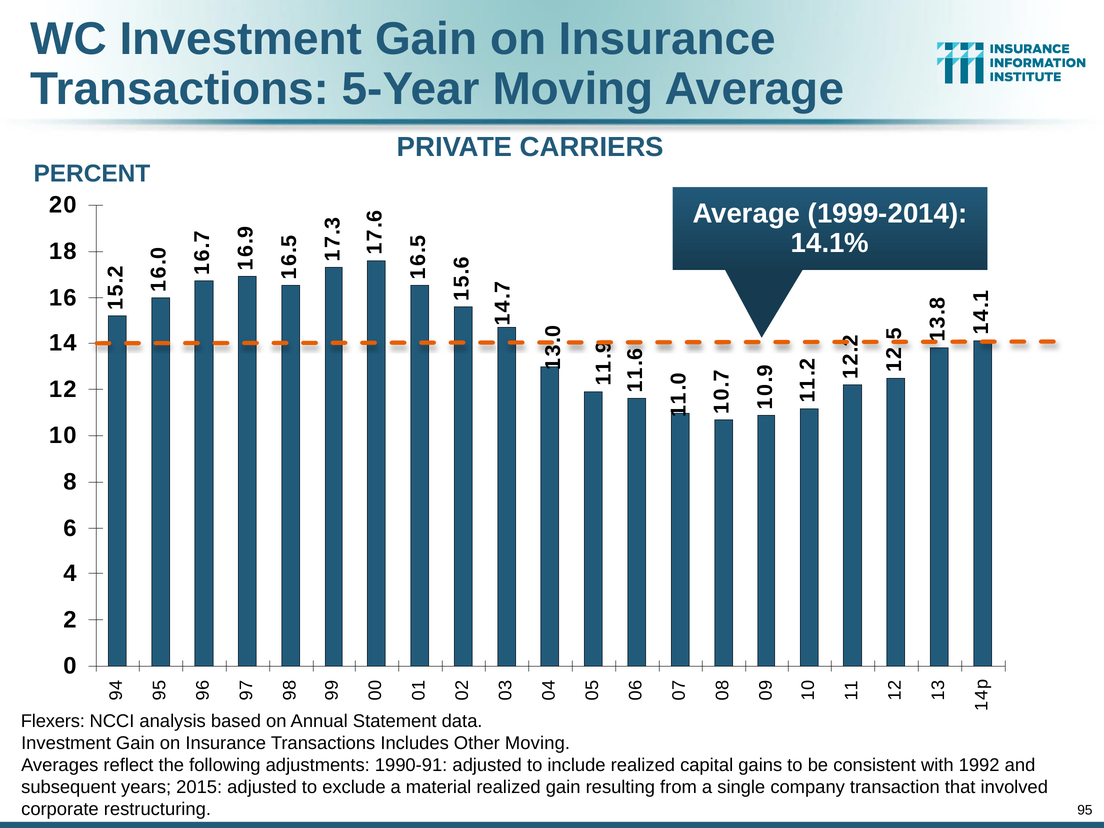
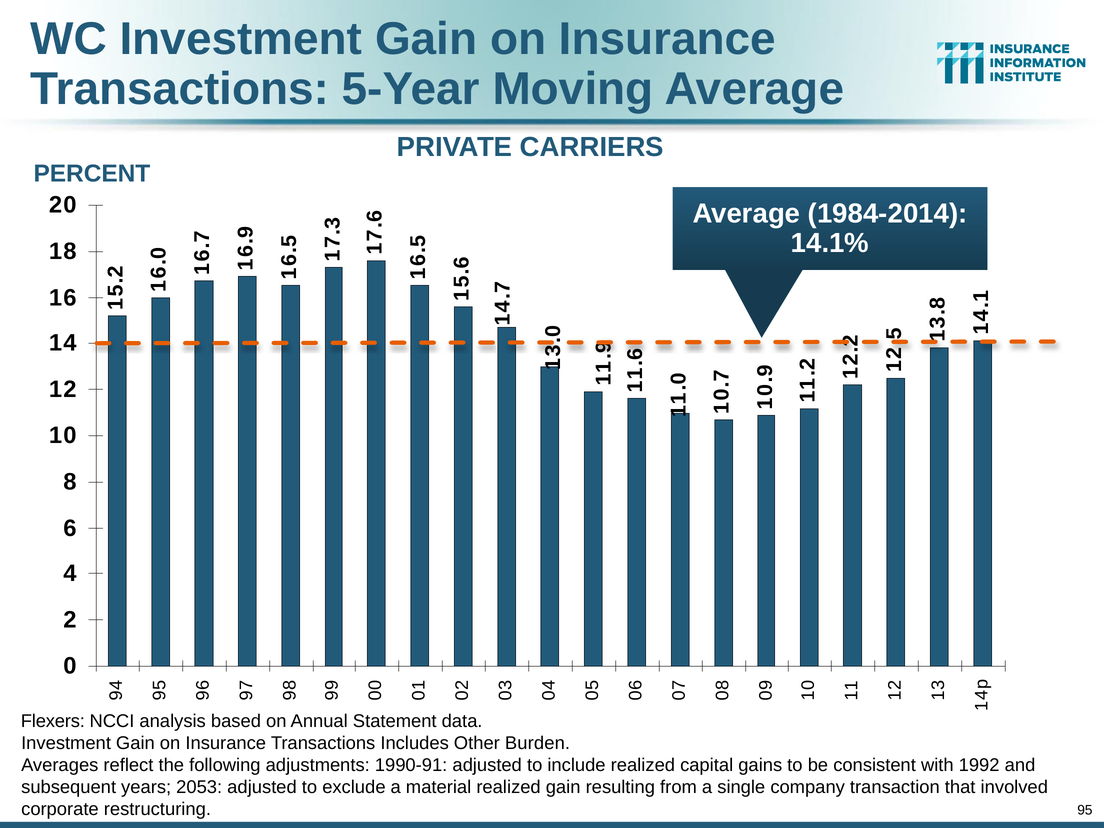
1999-2014: 1999-2014 -> 1984-2014 (888, 214)
Other Moving: Moving -> Burden (538, 743)
2015: 2015 -> 2053 (199, 787)
